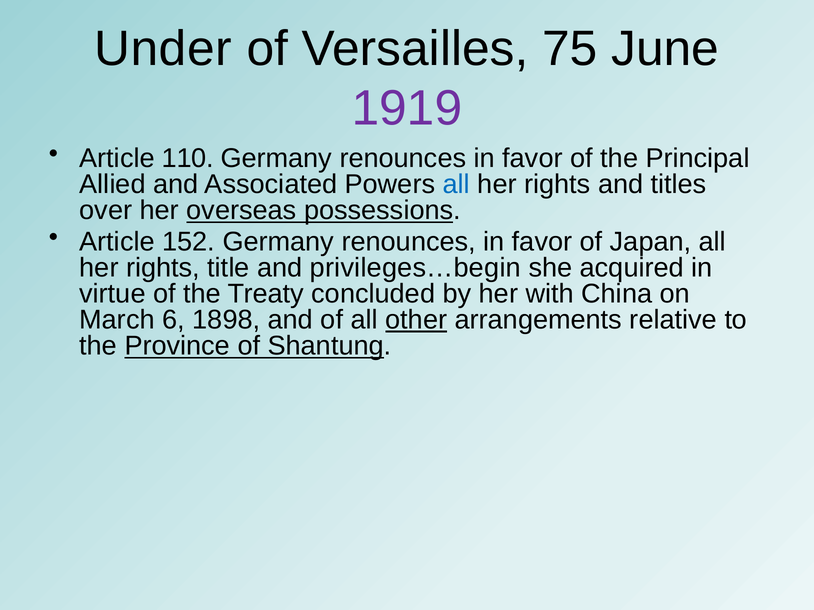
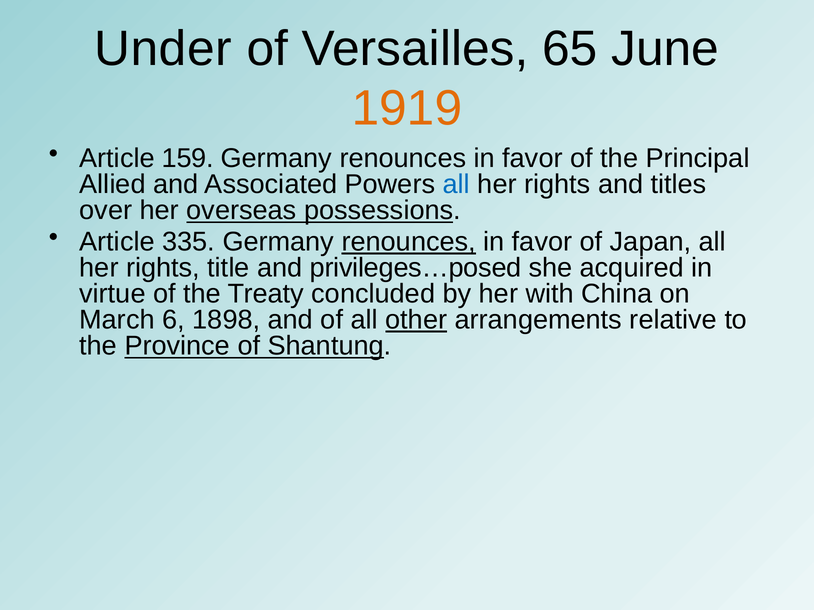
75: 75 -> 65 (570, 49)
1919 colour: purple -> orange (407, 109)
110: 110 -> 159 (188, 158)
152: 152 -> 335 (189, 242)
renounces underline: none -> present (409, 242)
privileges…begin: privileges…begin -> privileges…posed (416, 268)
